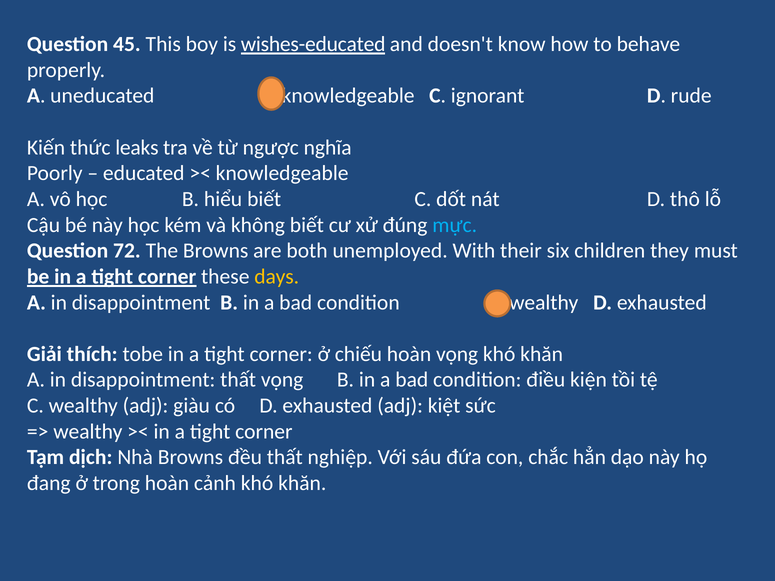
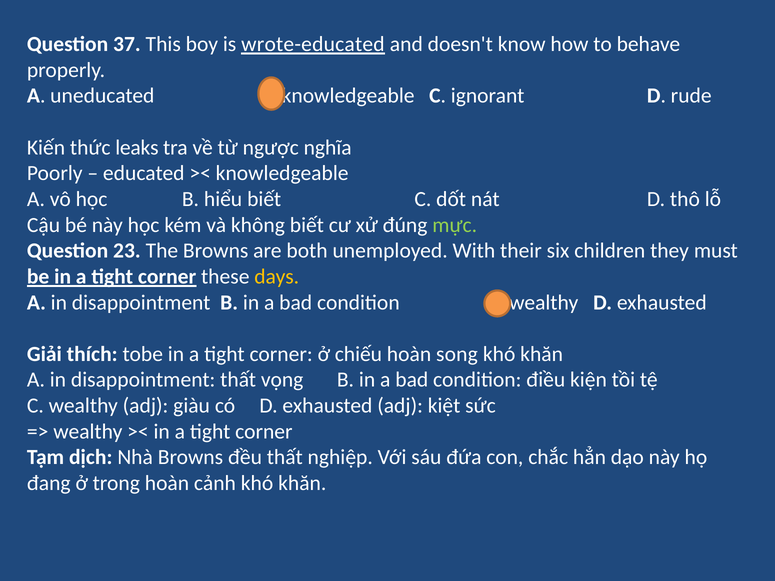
45: 45 -> 37 (127, 44)
wishes-educated: wishes-educated -> wrote-educated (313, 44)
mực colour: light blue -> light green (455, 225)
72: 72 -> 23 (127, 251)
hoàn vọng: vọng -> song (457, 354)
